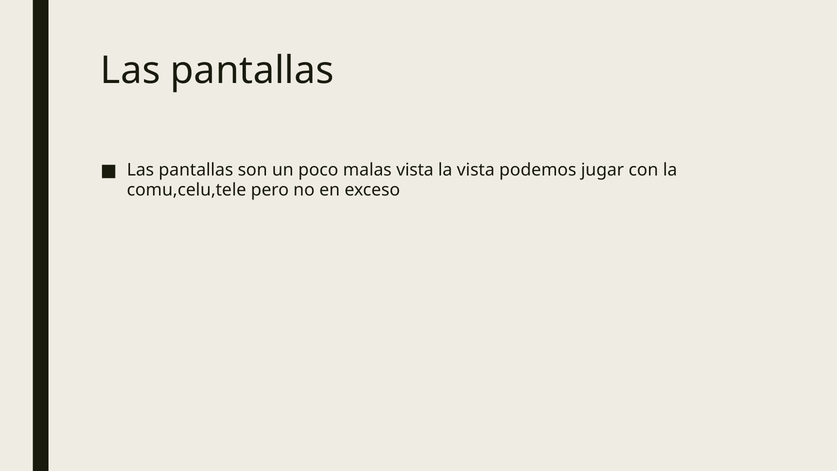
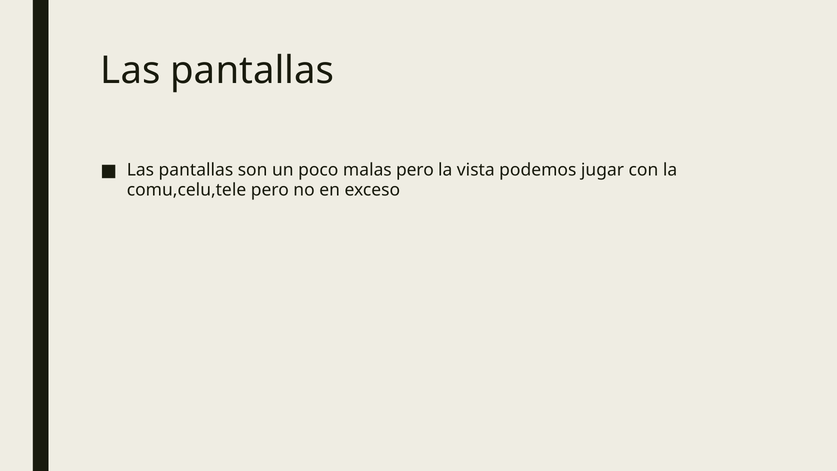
malas vista: vista -> pero (415, 170)
